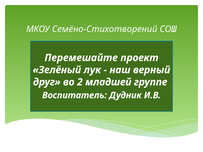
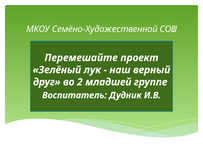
Семёно-Стихотворений: Семёно-Стихотворений -> Семёно-Художественной (105, 29)
